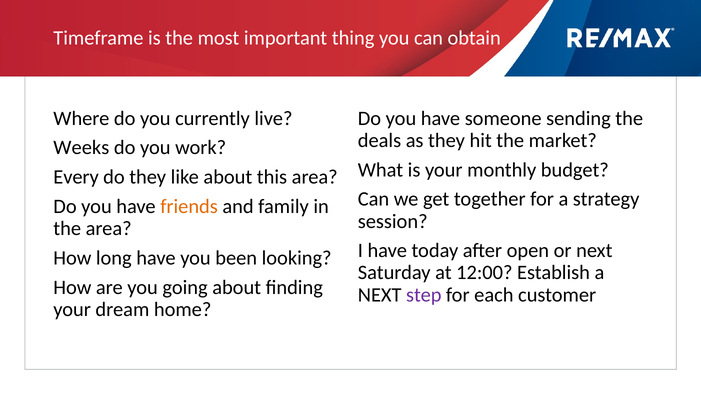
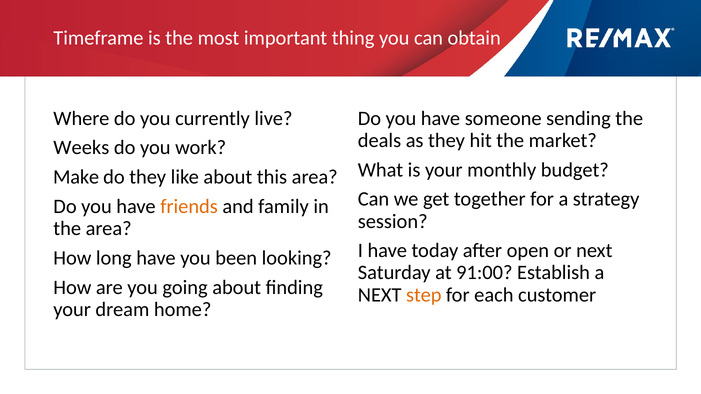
Every: Every -> Make (76, 177)
12:00: 12:00 -> 91:00 (484, 273)
step colour: purple -> orange (424, 295)
